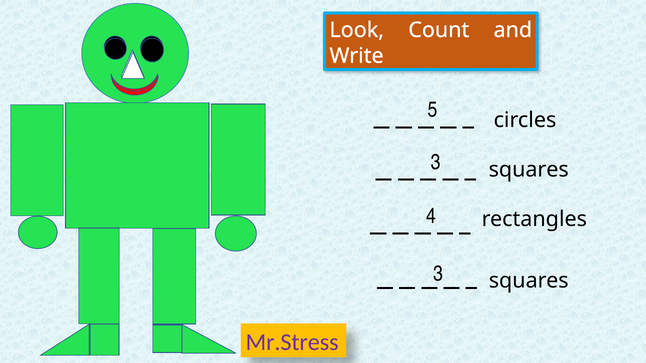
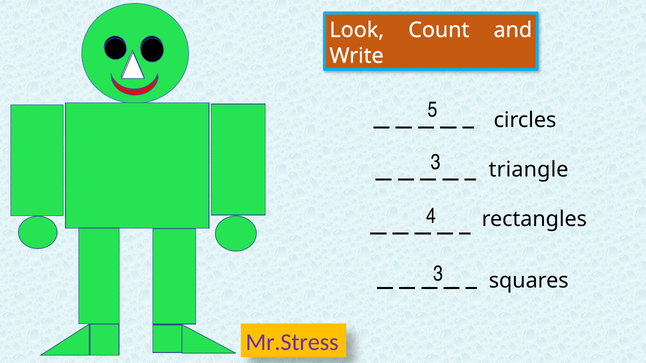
squares: squares -> triangle (529, 170)
